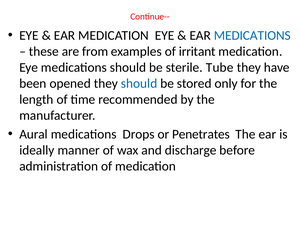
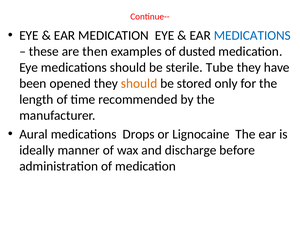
from: from -> then (95, 51)
irritant: irritant -> dusted (197, 51)
should colour: blue -> orange (139, 83)
Penetrates: Penetrates -> Lignocaine (201, 134)
